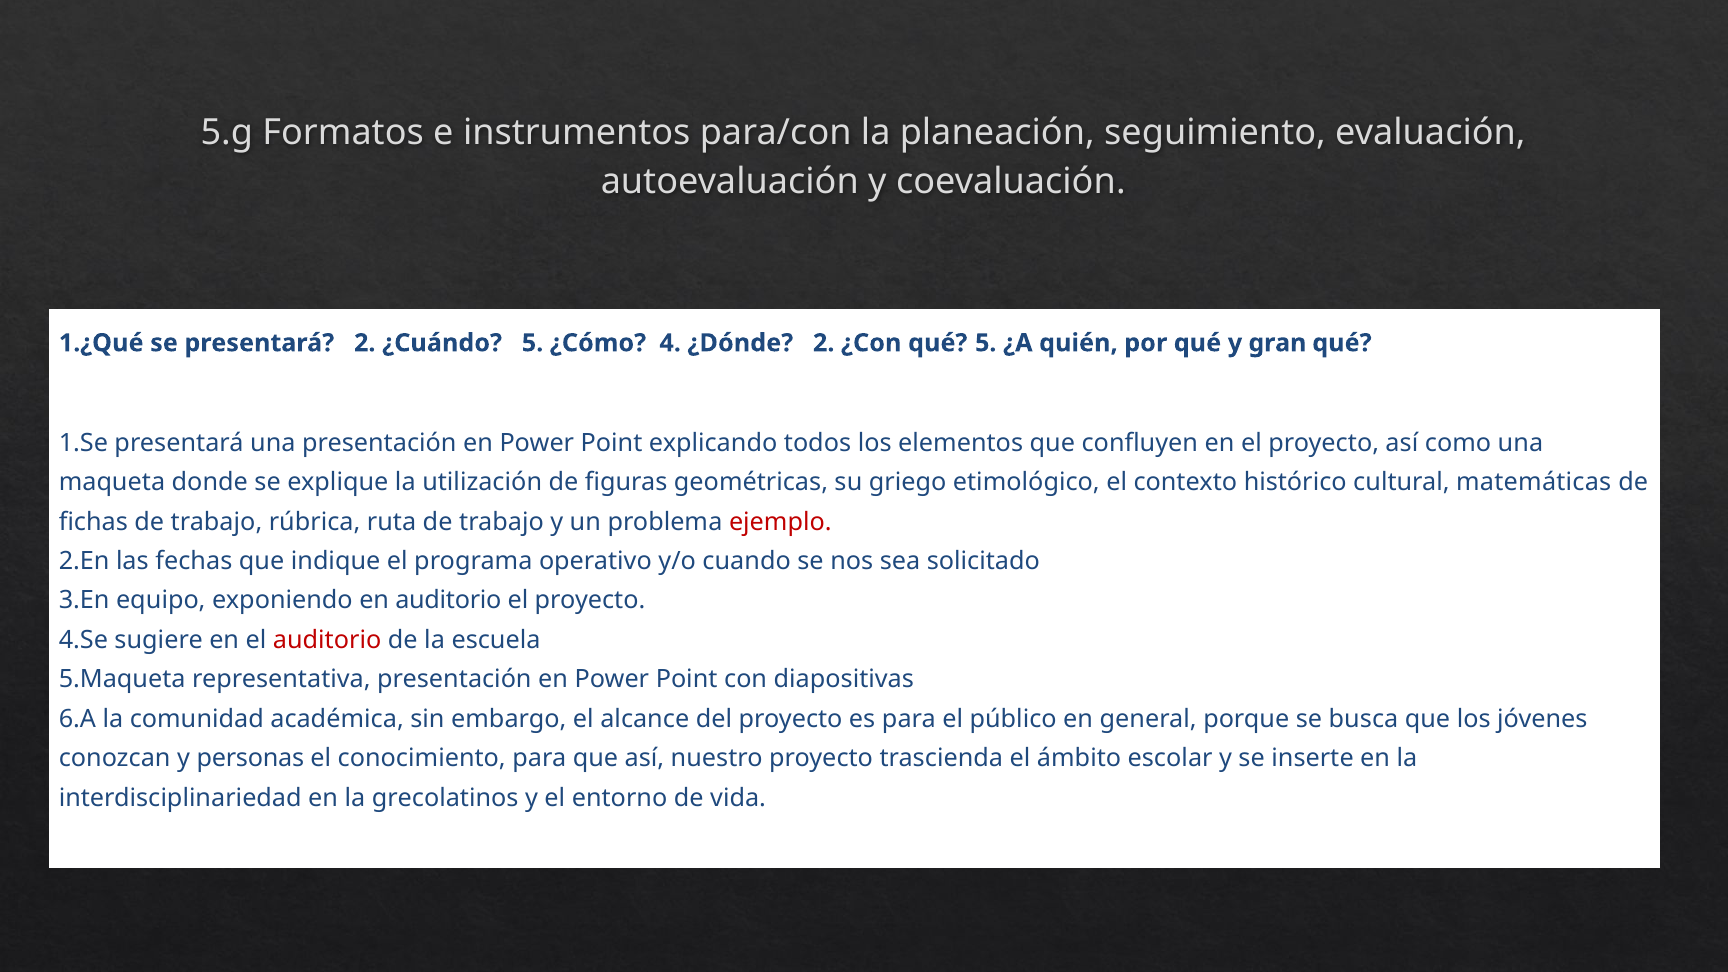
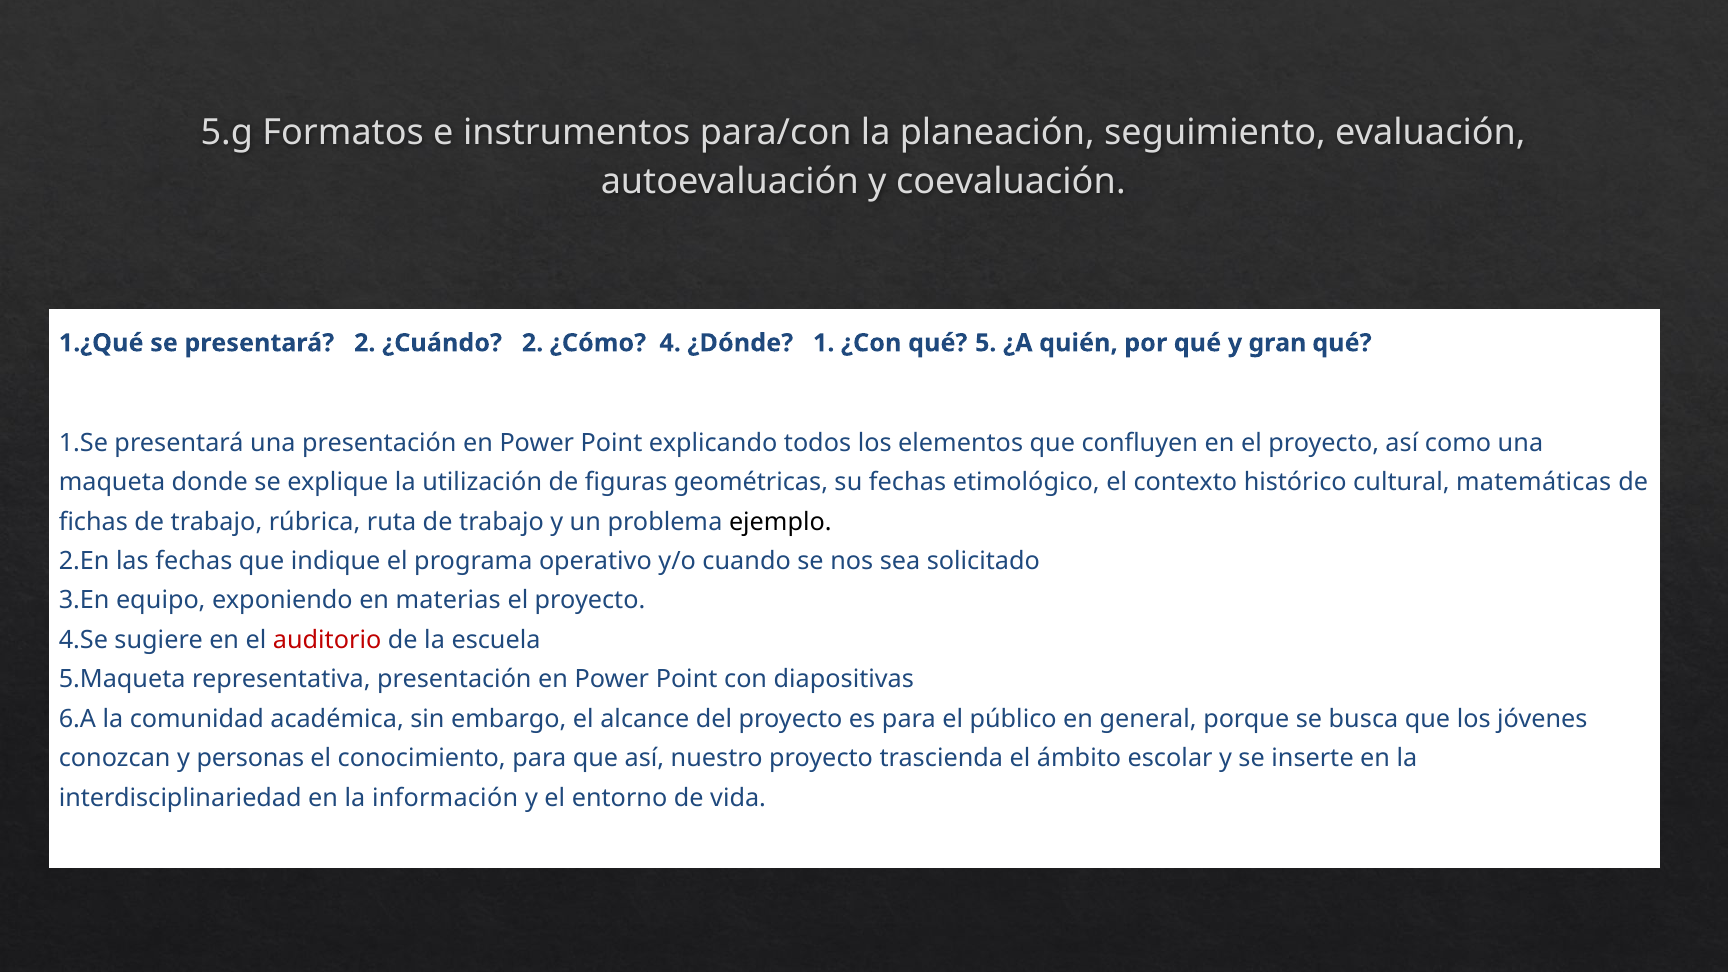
¿Cuándo 5: 5 -> 2 (533, 343)
¿Dónde 2: 2 -> 1 (824, 343)
su griego: griego -> fechas (908, 482)
ejemplo colour: red -> black (780, 522)
en auditorio: auditorio -> materias (448, 601)
grecolatinos: grecolatinos -> información (445, 798)
